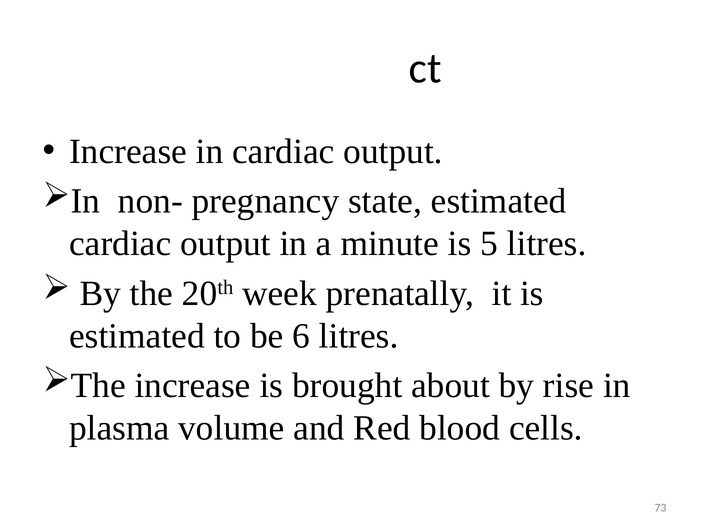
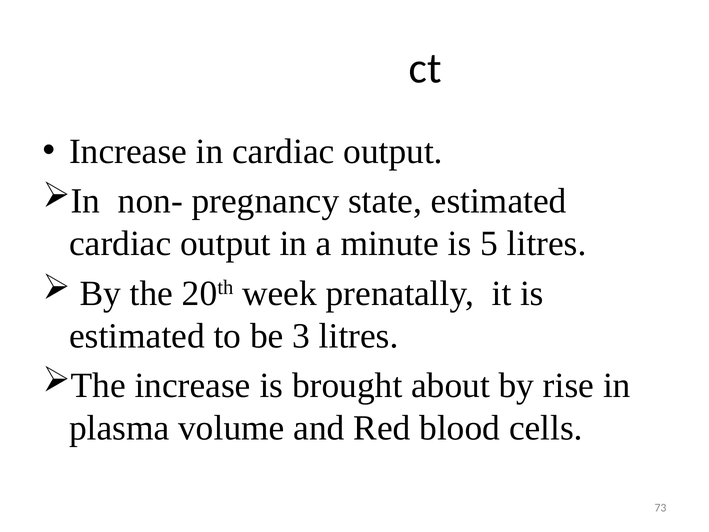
6: 6 -> 3 (301, 336)
